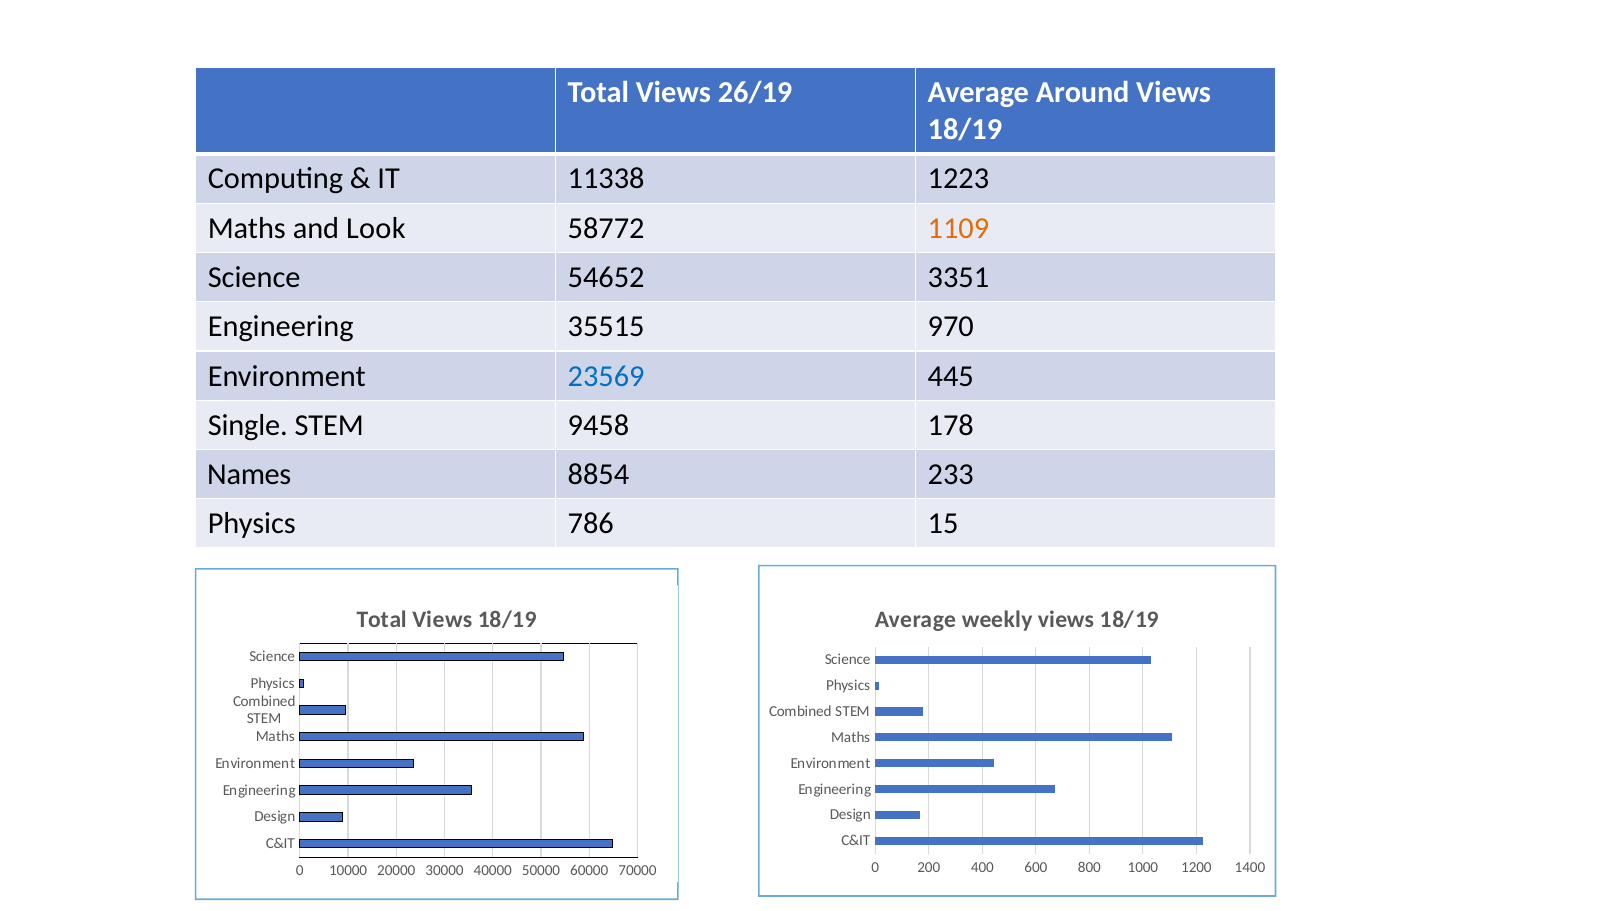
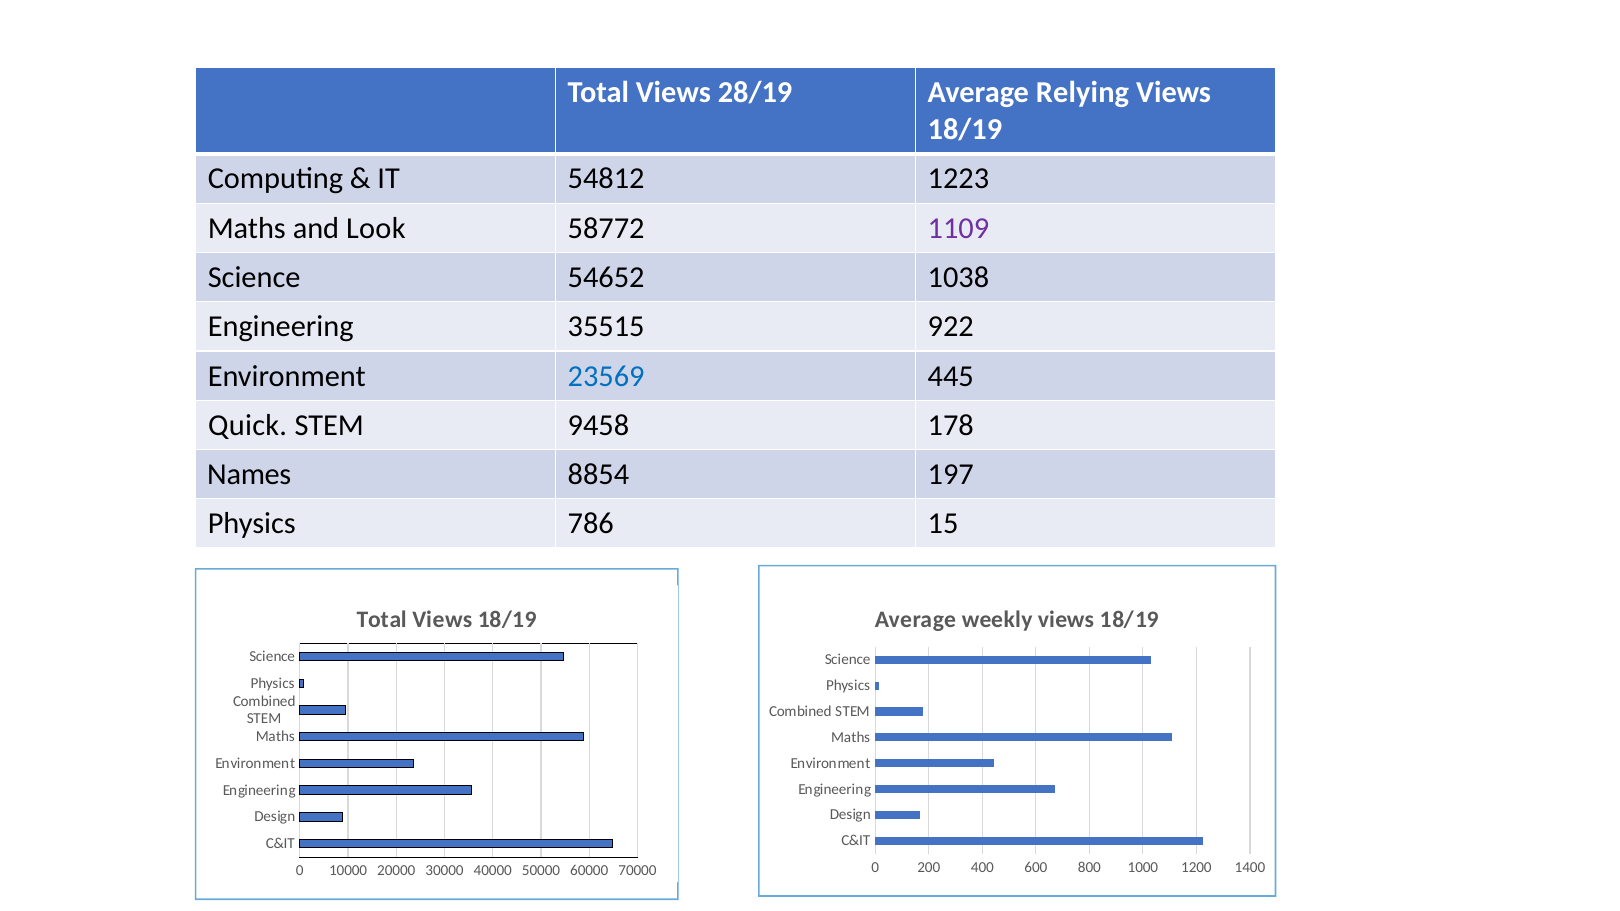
26/19: 26/19 -> 28/19 (755, 93)
Around: Around -> Relying (1083, 93)
11338: 11338 -> 54812 (606, 179)
1109 colour: orange -> purple (958, 228)
3351: 3351 -> 1038 (958, 278)
970: 970 -> 922 (951, 327)
Single: Single -> Quick (248, 425)
233: 233 -> 197 (951, 475)
